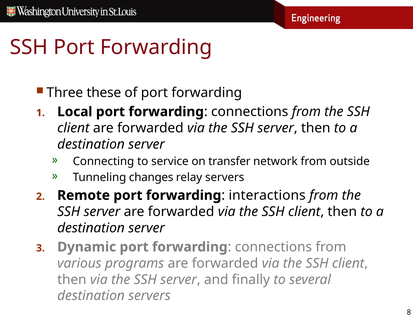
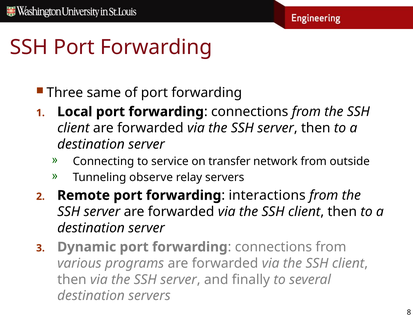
these: these -> same (104, 93)
changes: changes -> observe (151, 178)
